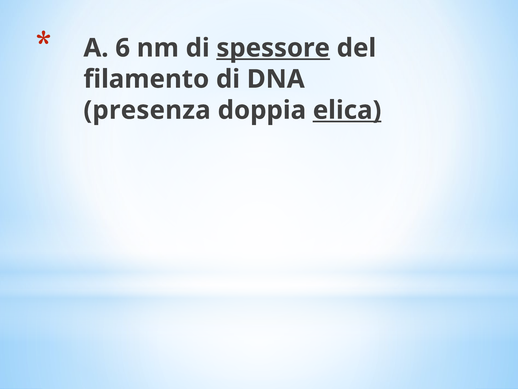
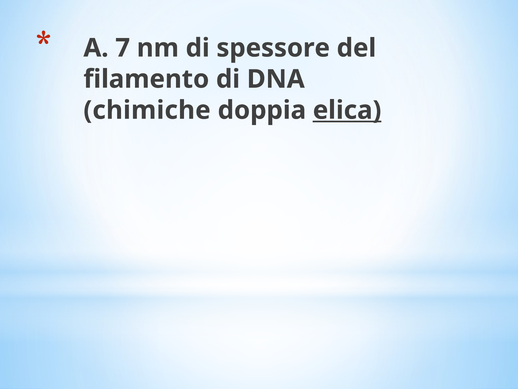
6: 6 -> 7 (123, 48)
spessore underline: present -> none (273, 48)
presenza: presenza -> chimiche (147, 110)
